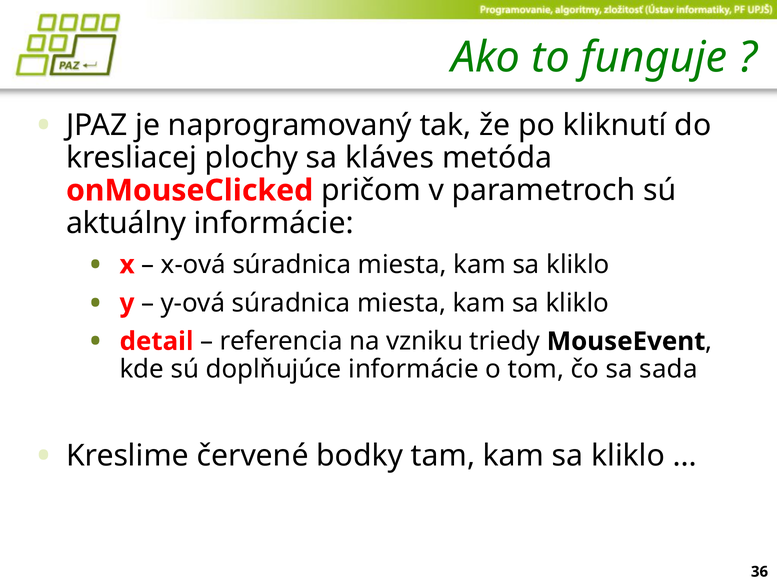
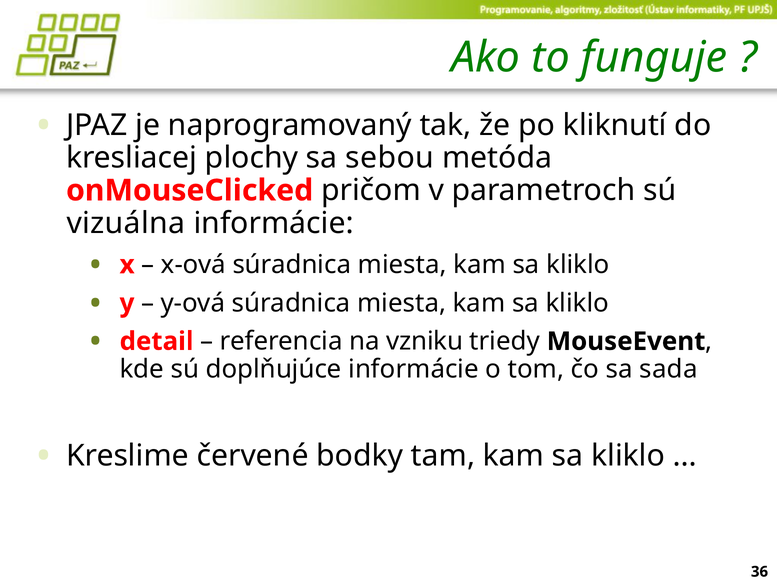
kláves: kláves -> sebou (390, 158)
aktuálny: aktuálny -> vizuálna (126, 223)
